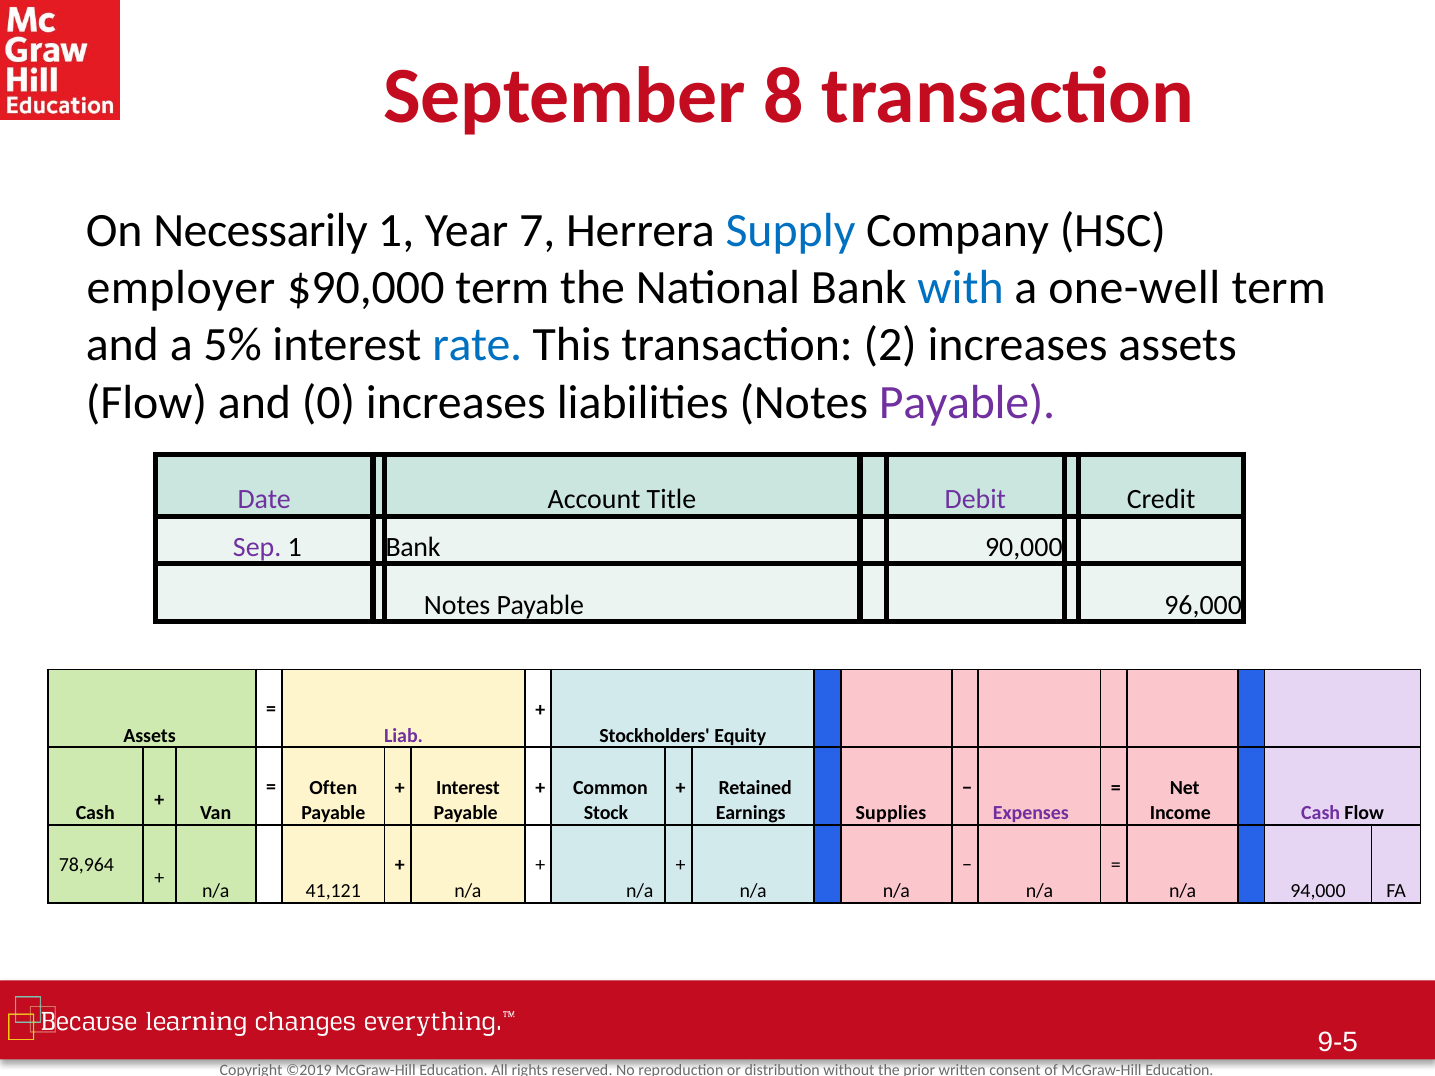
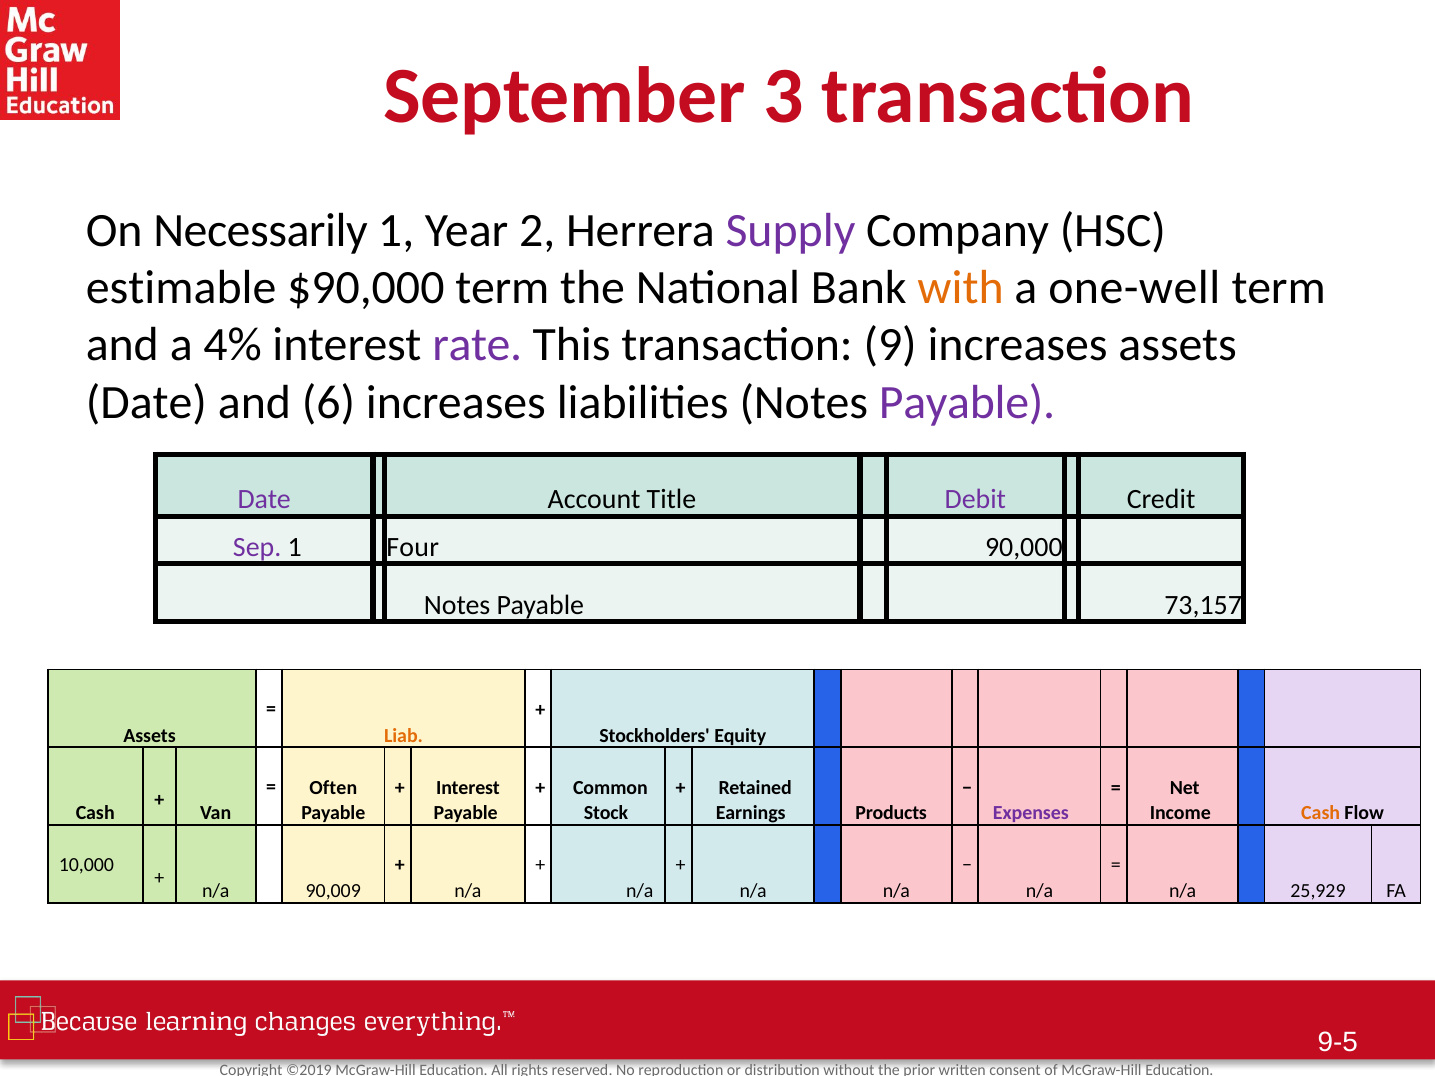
8: 8 -> 3 (784, 96)
7: 7 -> 2 (537, 230)
Supply colour: blue -> purple (790, 230)
employer: employer -> estimable (181, 288)
with colour: blue -> orange (961, 288)
5%: 5% -> 4% (233, 345)
rate colour: blue -> purple (477, 345)
2: 2 -> 9 (890, 345)
Flow: Flow -> Date (146, 403)
0: 0 -> 6 (328, 403)
1 Bank: Bank -> Four (413, 547)
96,000: 96,000 -> 73,157 (1203, 605)
Liab colour: purple -> orange (404, 736)
Supplies: Supplies -> Products (891, 813)
Cash colour: purple -> orange (1321, 813)
78,964: 78,964 -> 10,000 (86, 865)
41,121: 41,121 -> 90,009 (333, 891)
94,000: 94,000 -> 25,929 (1318, 891)
